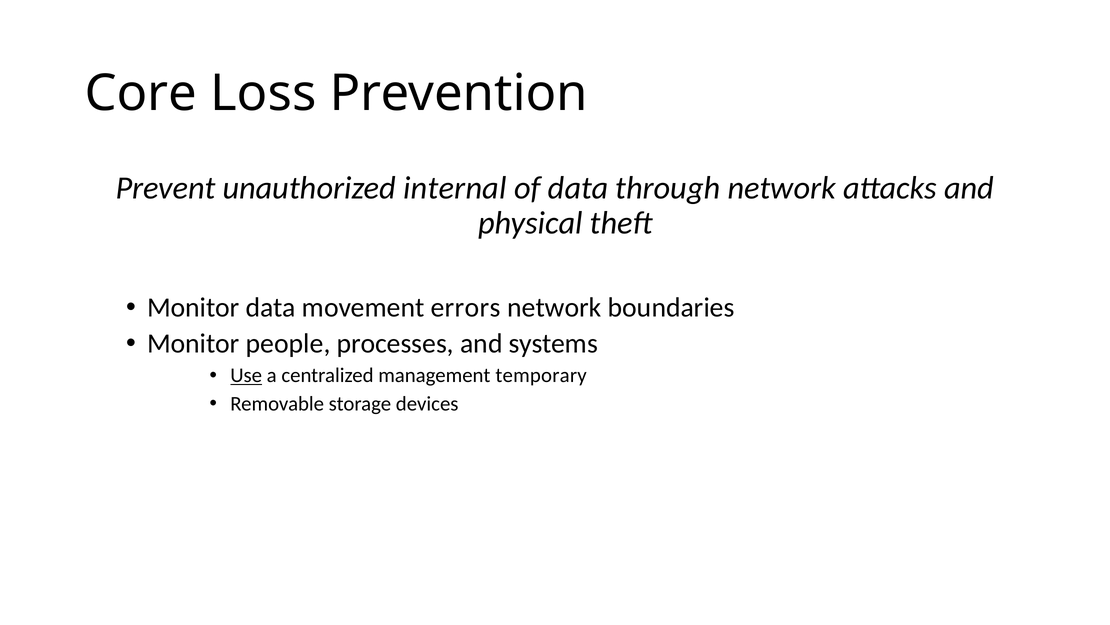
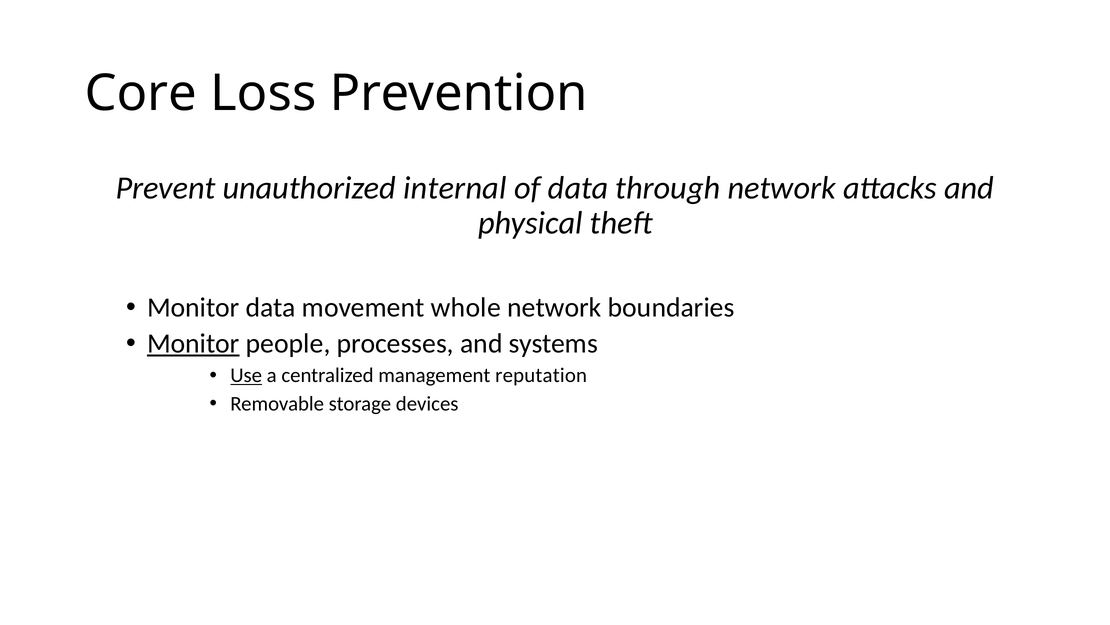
errors: errors -> whole (466, 307)
Monitor underline: none -> present (193, 343)
temporary: temporary -> reputation (541, 375)
